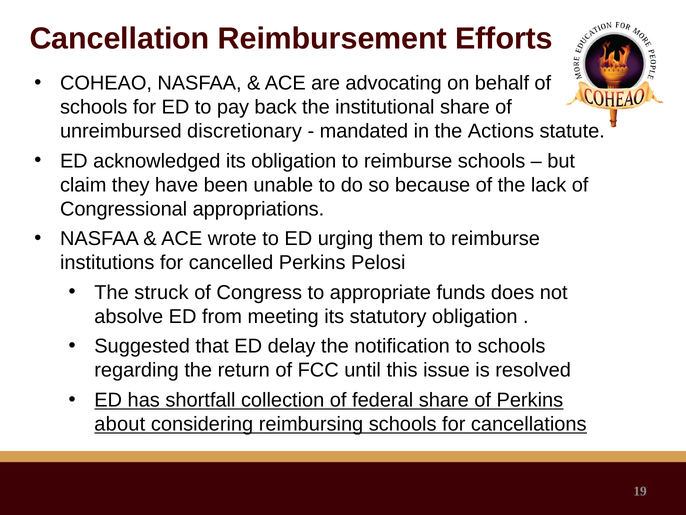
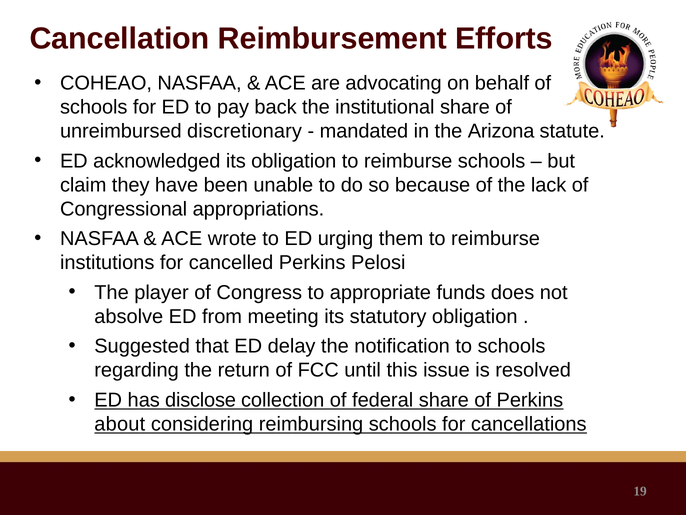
Actions: Actions -> Arizona (501, 131)
struck: struck -> player (162, 292)
shortfall: shortfall -> disclose (201, 400)
